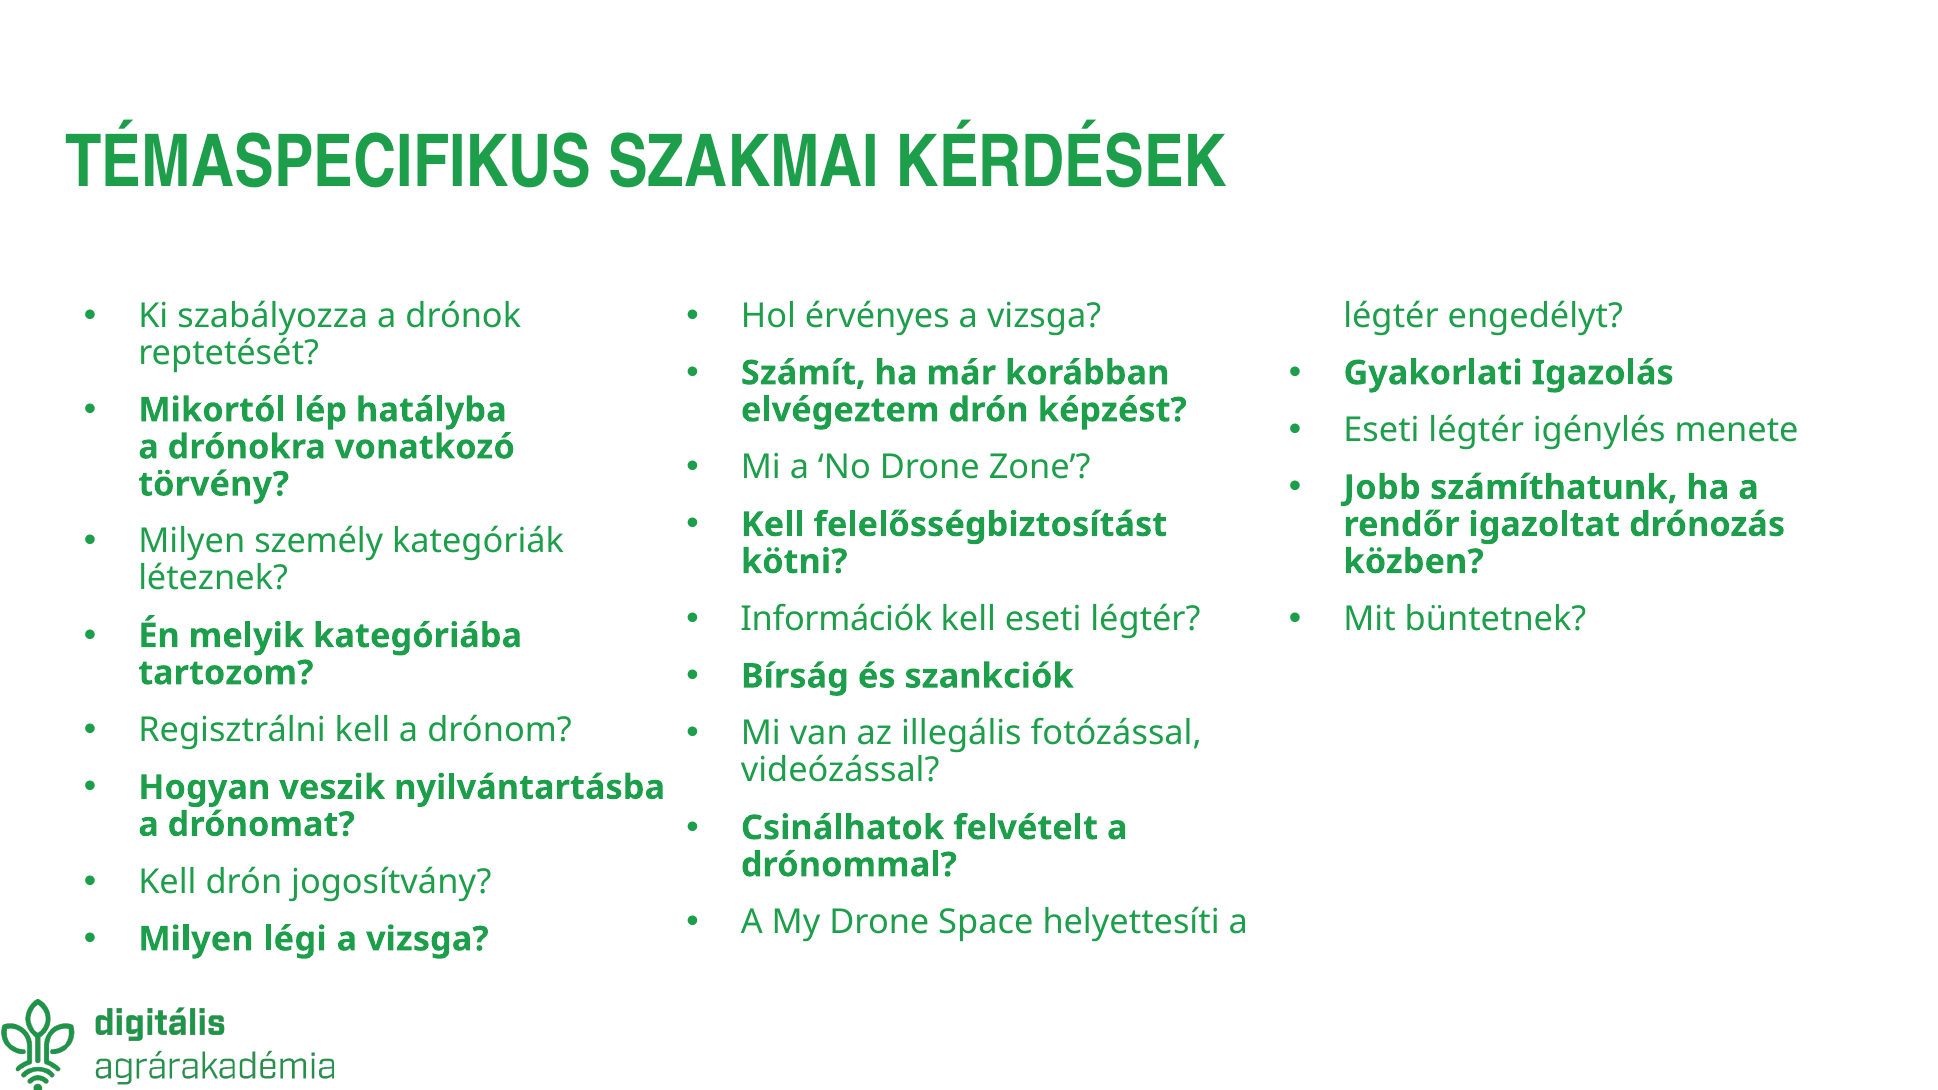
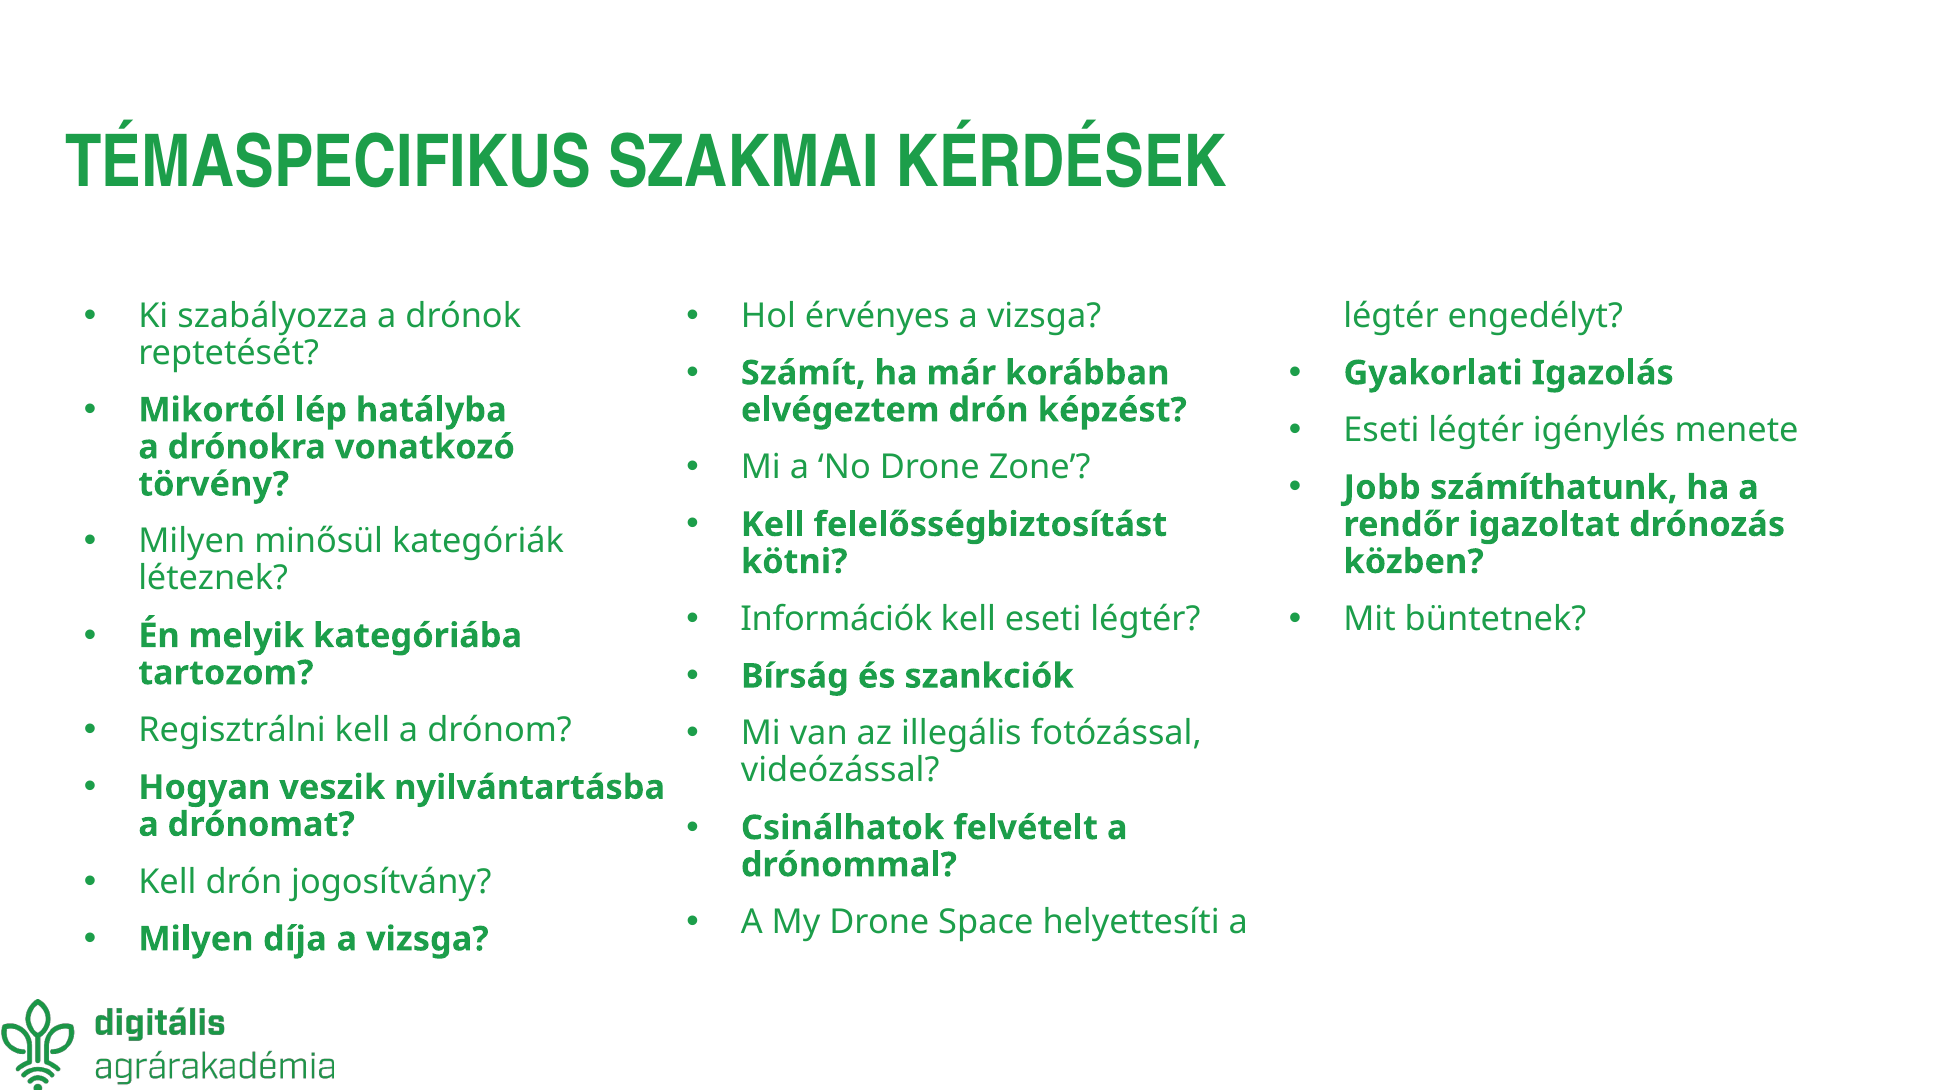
személy: személy -> minősül (319, 542)
légi: légi -> díja (295, 939)
